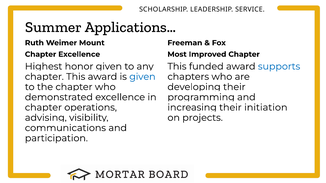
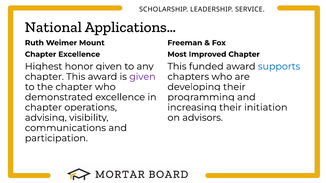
Summer: Summer -> National (53, 27)
given colour: blue -> purple (142, 77)
projects: projects -> advisors (203, 118)
